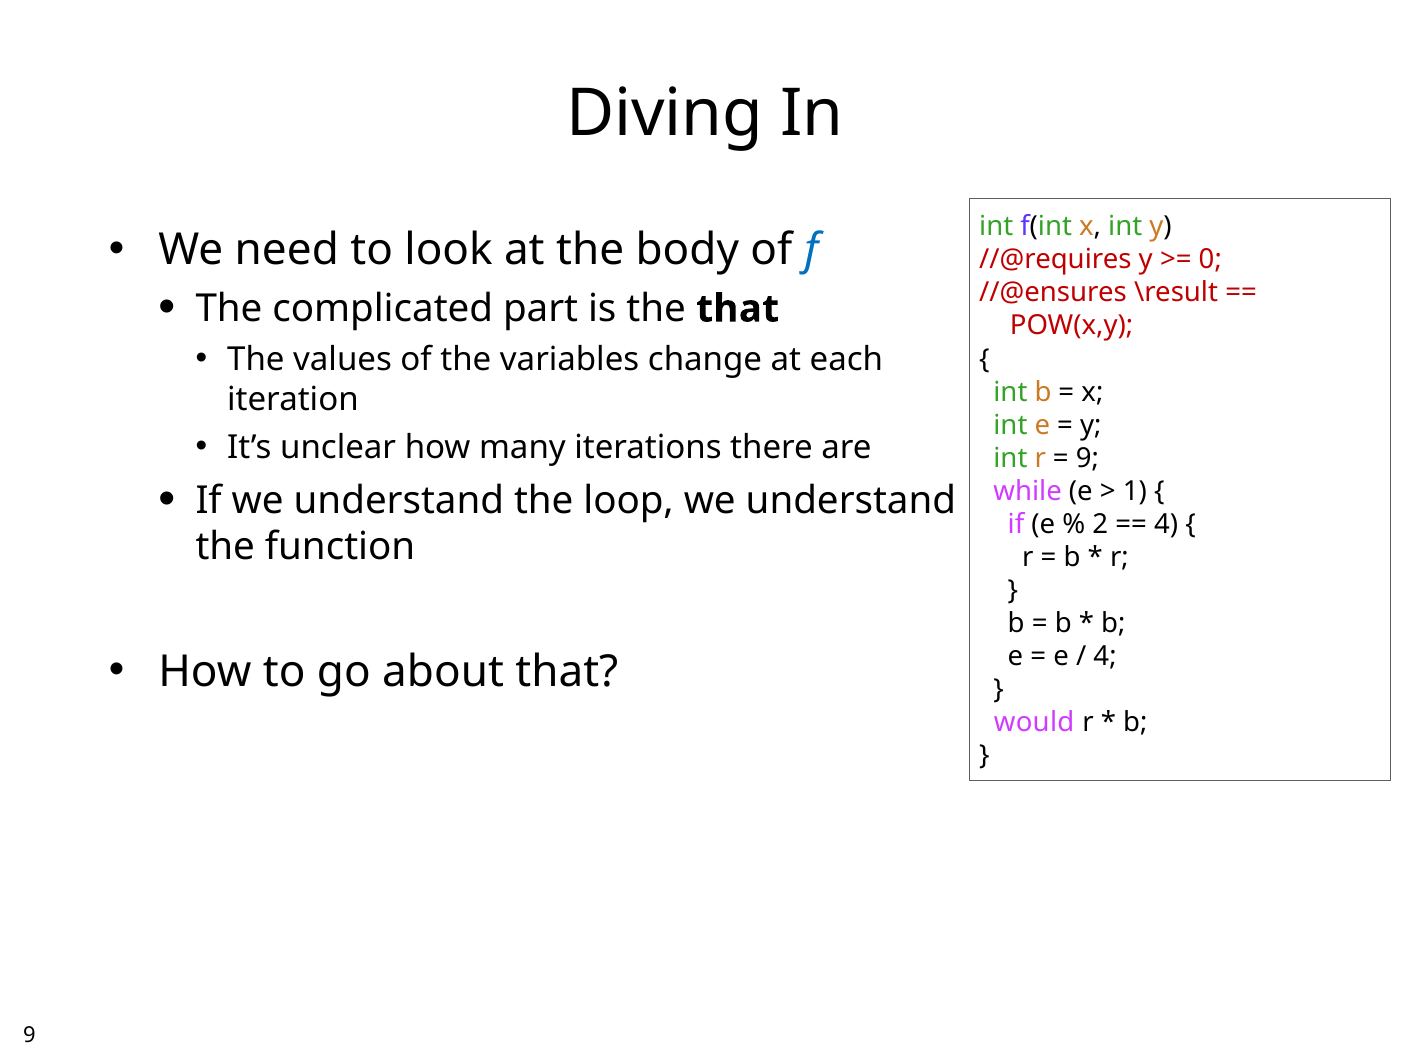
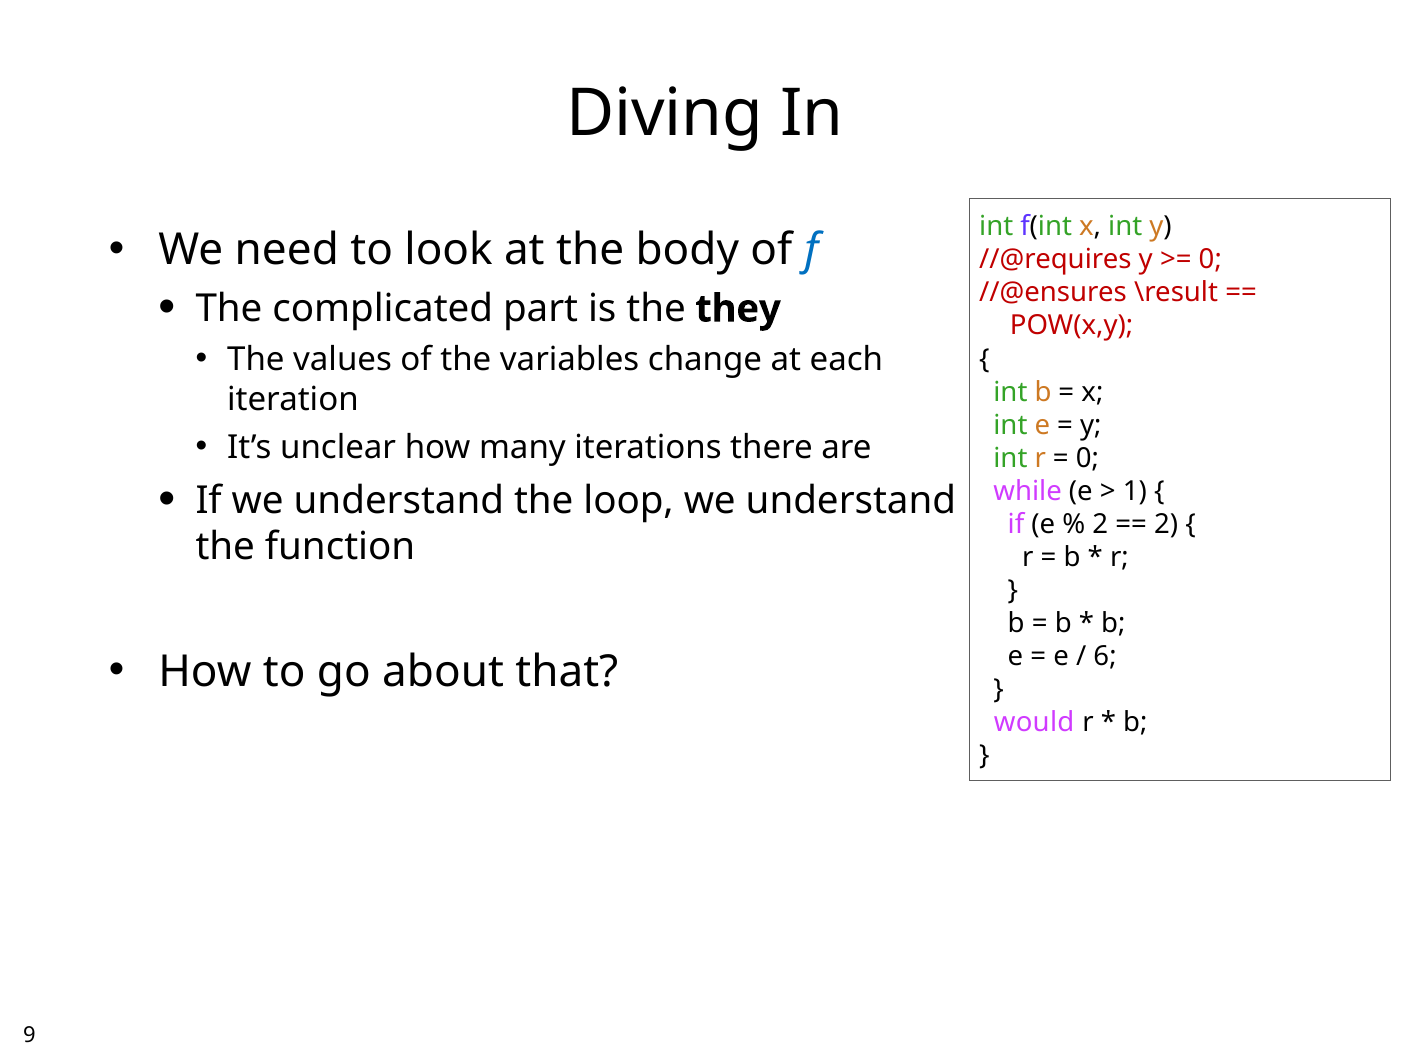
the that: that -> they (738, 309)
9: 9 -> 0 (1087, 458)
4: 4 -> 2 (1166, 524)
4: 4 -> 6 (1105, 656)
